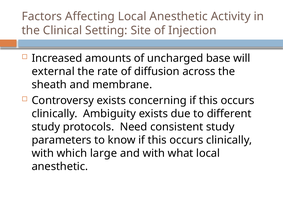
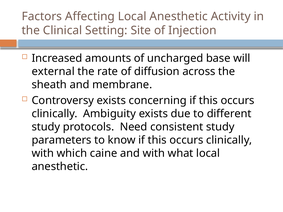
large: large -> caine (104, 154)
